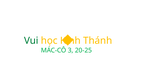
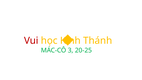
Vui colour: green -> red (31, 41)
